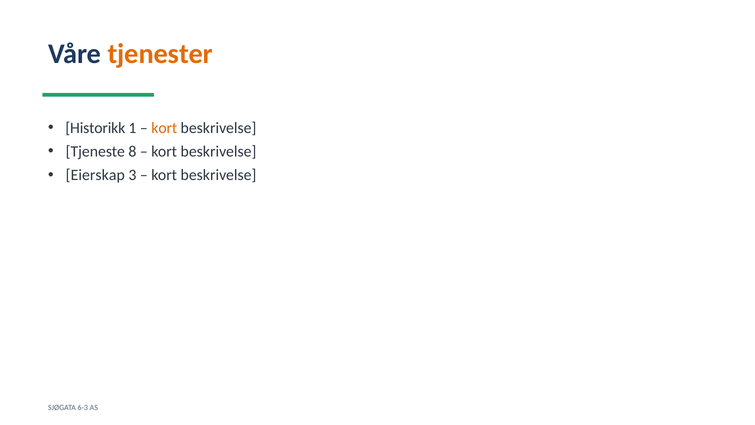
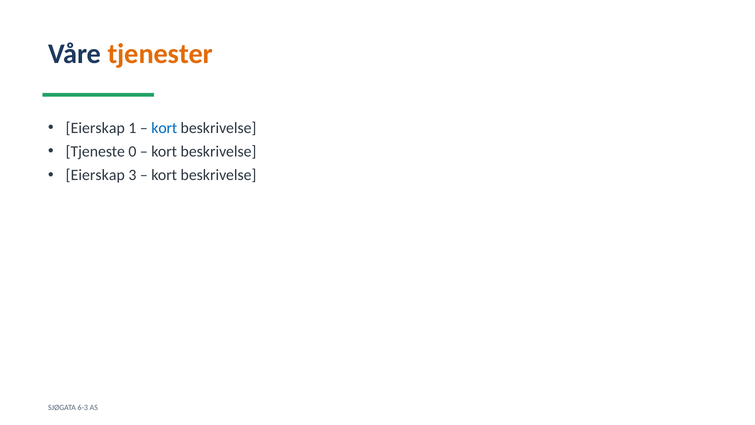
Historikk: Historikk -> Eierskap (95, 128)
kort colour: orange -> blue (164, 128)
8: 8 -> 0 (132, 151)
